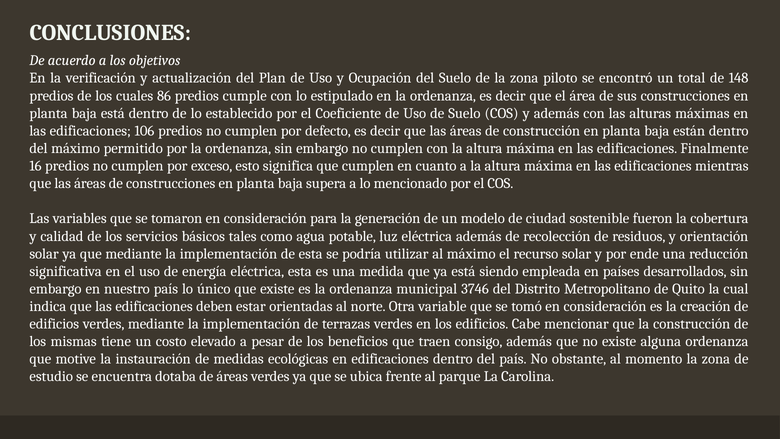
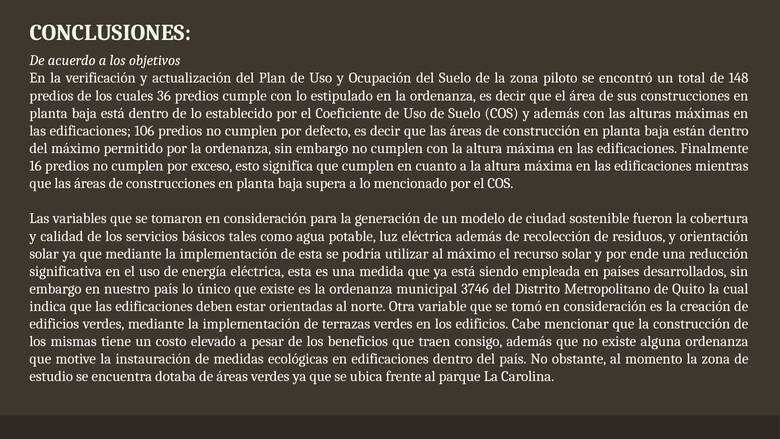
86: 86 -> 36 (164, 96)
